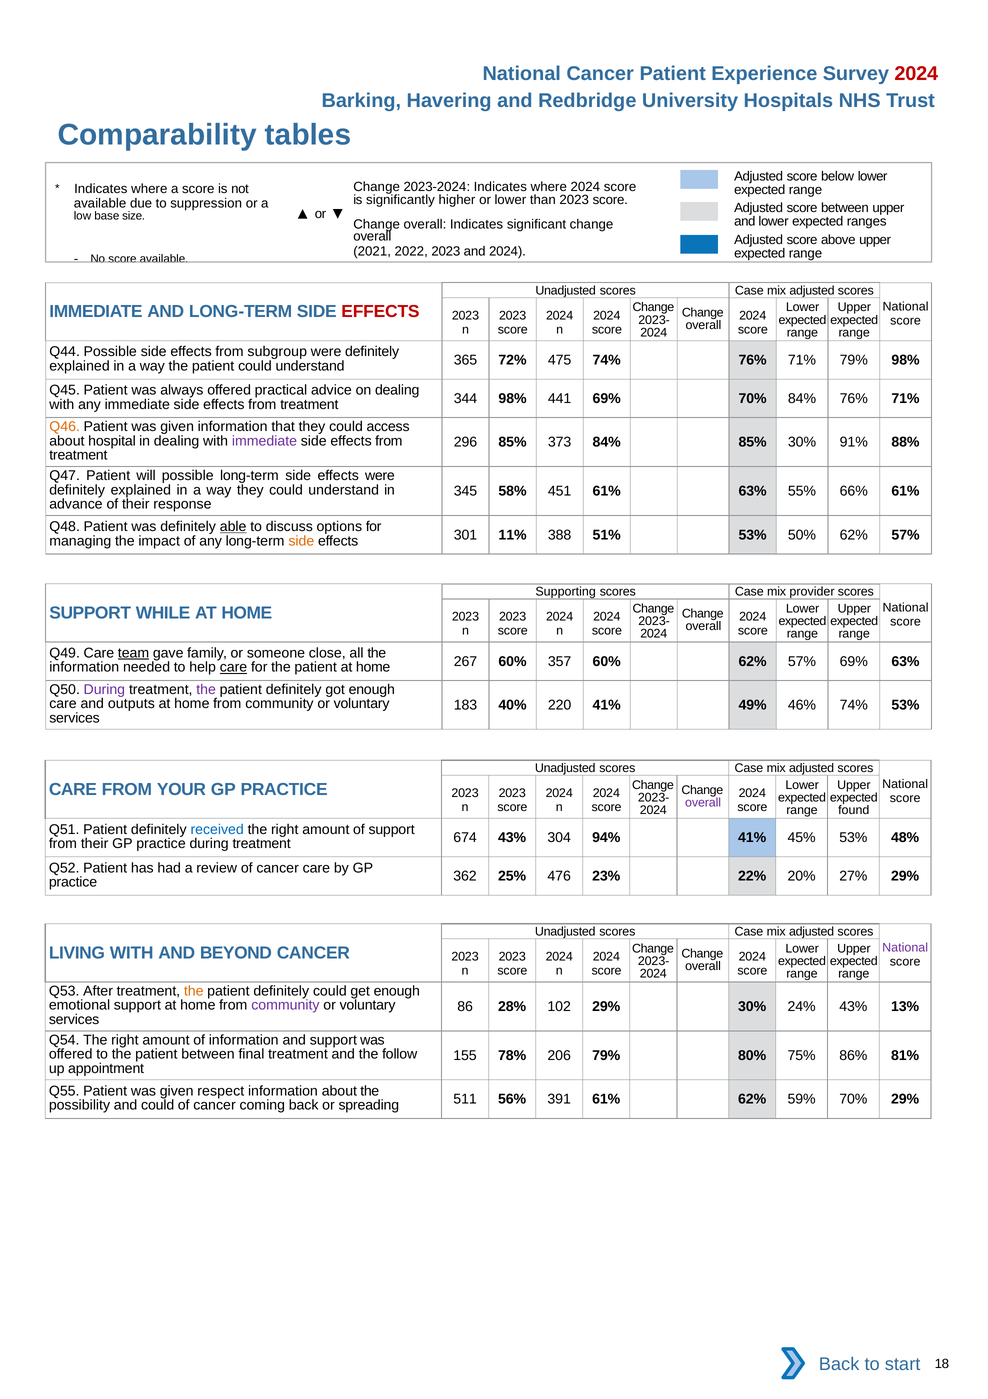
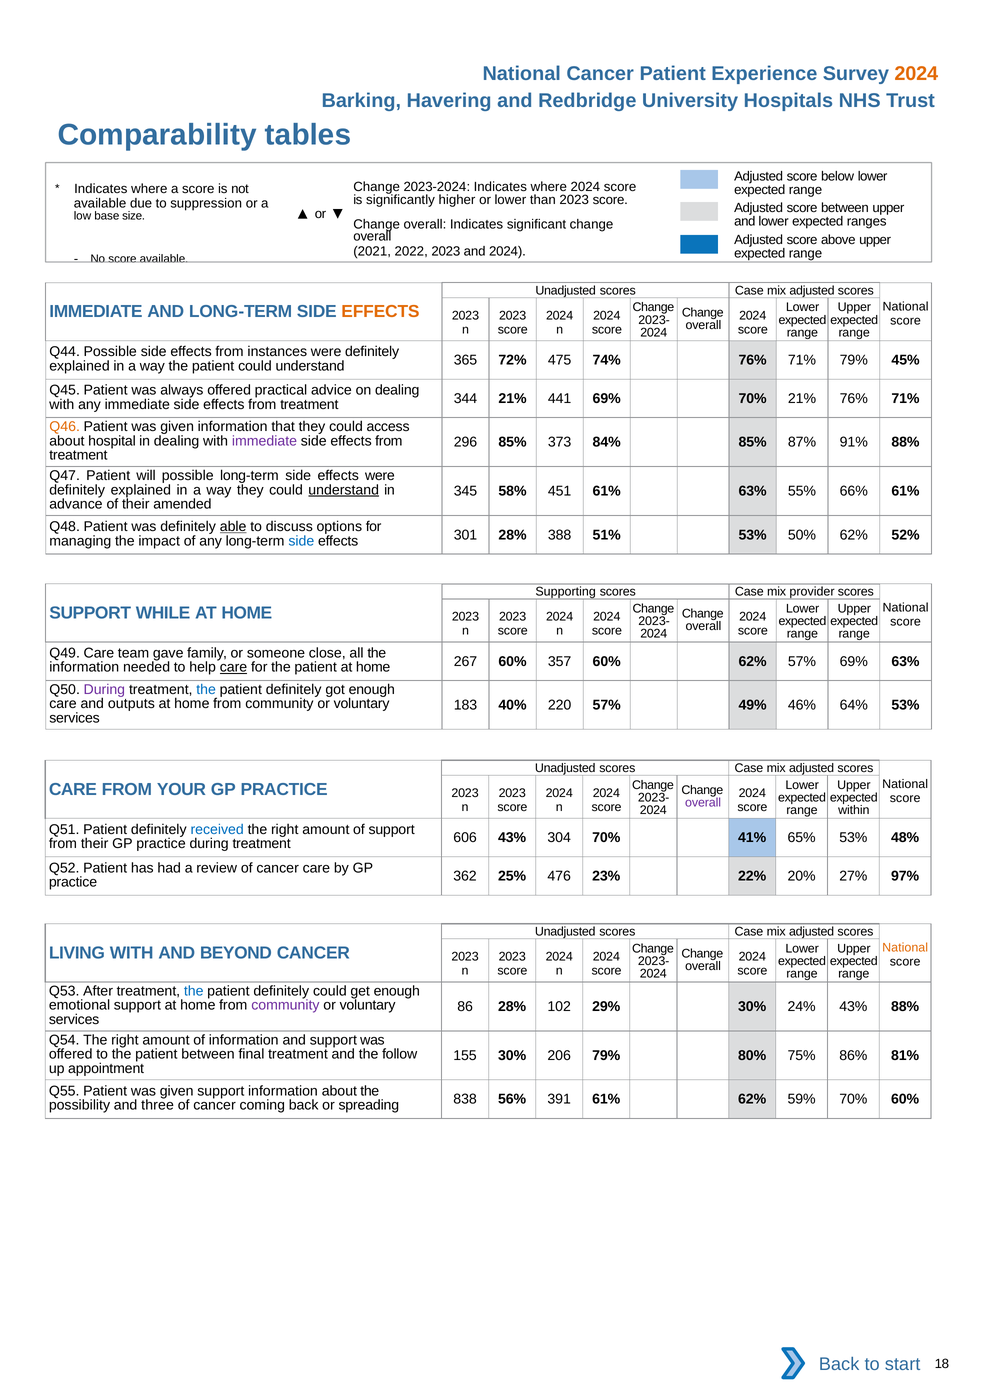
2024 colour: red -> orange (916, 74)
EFFECTS colour: red -> orange (380, 312)
subgroup: subgroup -> instances (277, 352)
79% 98%: 98% -> 45% (906, 360)
344 98%: 98% -> 21% (513, 398)
70% 84%: 84% -> 21% (802, 398)
85% 30%: 30% -> 87% (802, 442)
understand underline: none -> present (344, 490)
response: response -> amended (182, 504)
side colour: orange -> blue (301, 541)
301 11%: 11% -> 28% (513, 535)
50% 62% 57%: 57% -> 52% (906, 535)
team underline: present -> none (134, 653)
the colour: purple -> blue (206, 689)
220 41%: 41% -> 57% (607, 705)
46% 74%: 74% -> 64% (854, 705)
found: found -> within (854, 810)
674: 674 -> 606 (465, 837)
304 94%: 94% -> 70% (606, 837)
45%: 45% -> 65% (802, 837)
27% 29%: 29% -> 97% (905, 876)
National colour: purple -> orange (905, 947)
the colour: orange -> blue (194, 990)
43% 13%: 13% -> 88% (905, 1006)
155 78%: 78% -> 30% (512, 1055)
given respect: respect -> support (221, 1090)
and could: could -> three (158, 1105)
511: 511 -> 838 (465, 1099)
70% 29%: 29% -> 60% (905, 1099)
